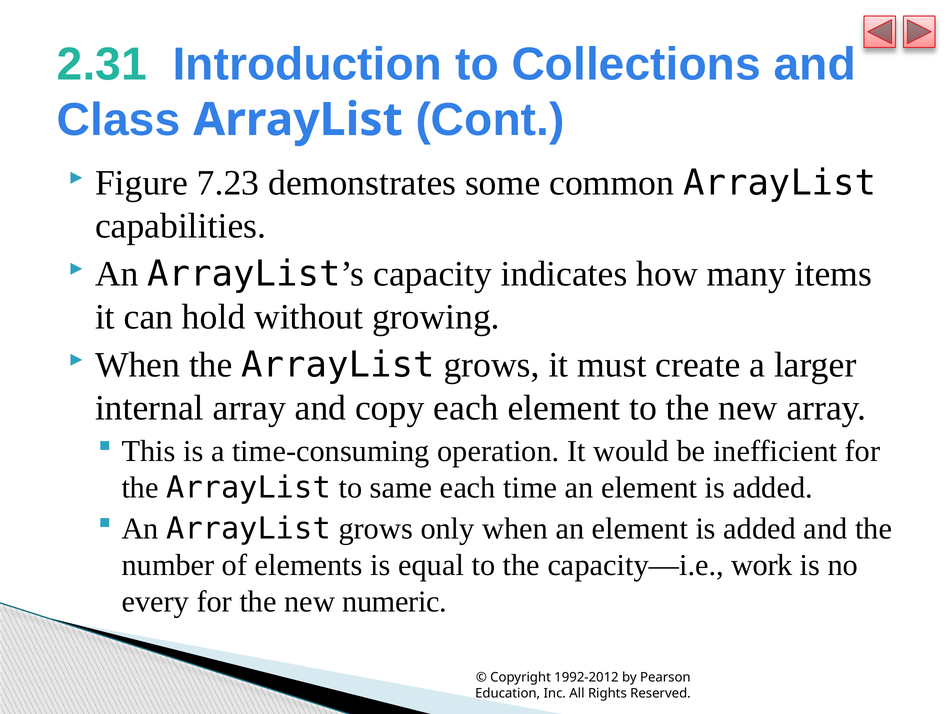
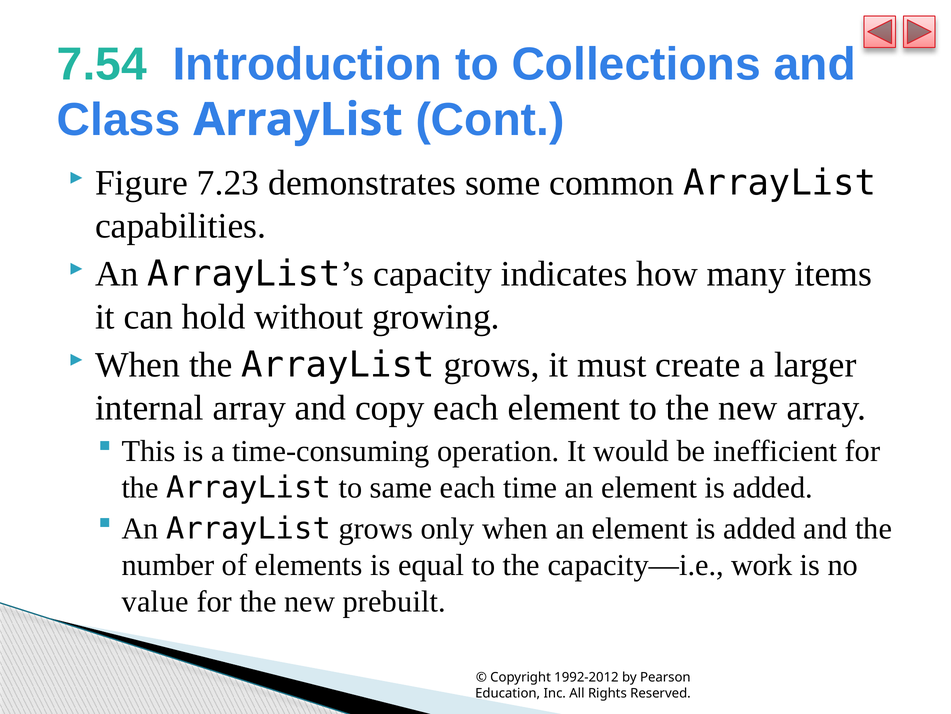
2.31: 2.31 -> 7.54 (102, 64)
every: every -> value (155, 601)
numeric: numeric -> prebuilt (394, 601)
